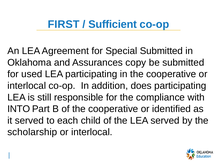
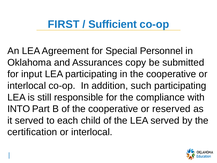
Special Submitted: Submitted -> Personnel (161, 51)
used: used -> input (32, 74)
does: does -> such (141, 86)
identified: identified -> reserved (171, 109)
scholarship: scholarship -> certification (32, 132)
